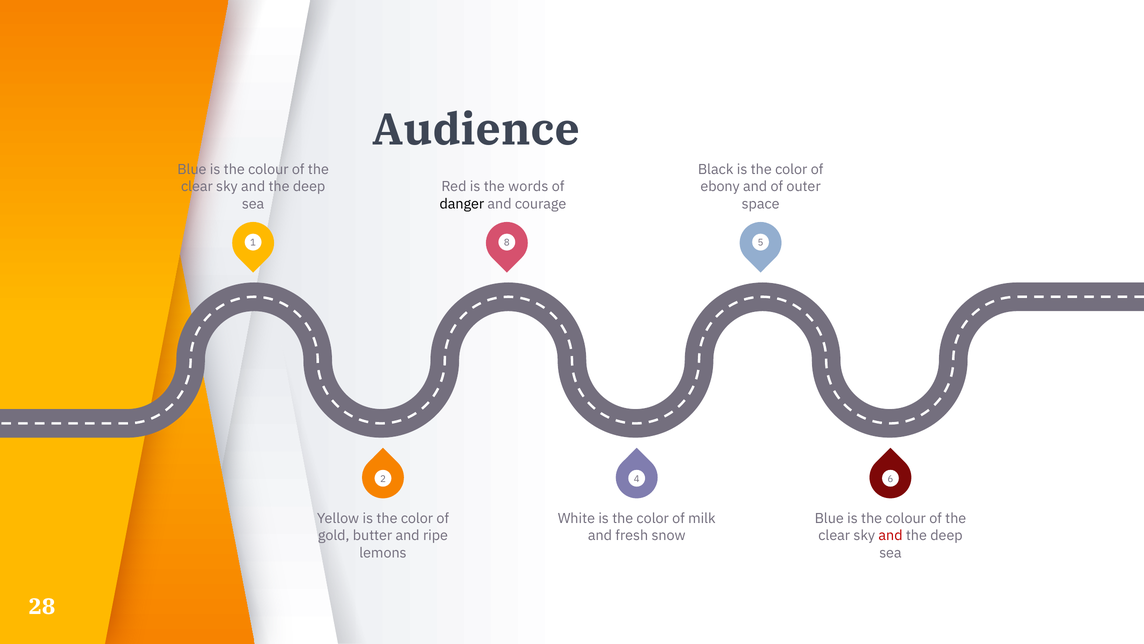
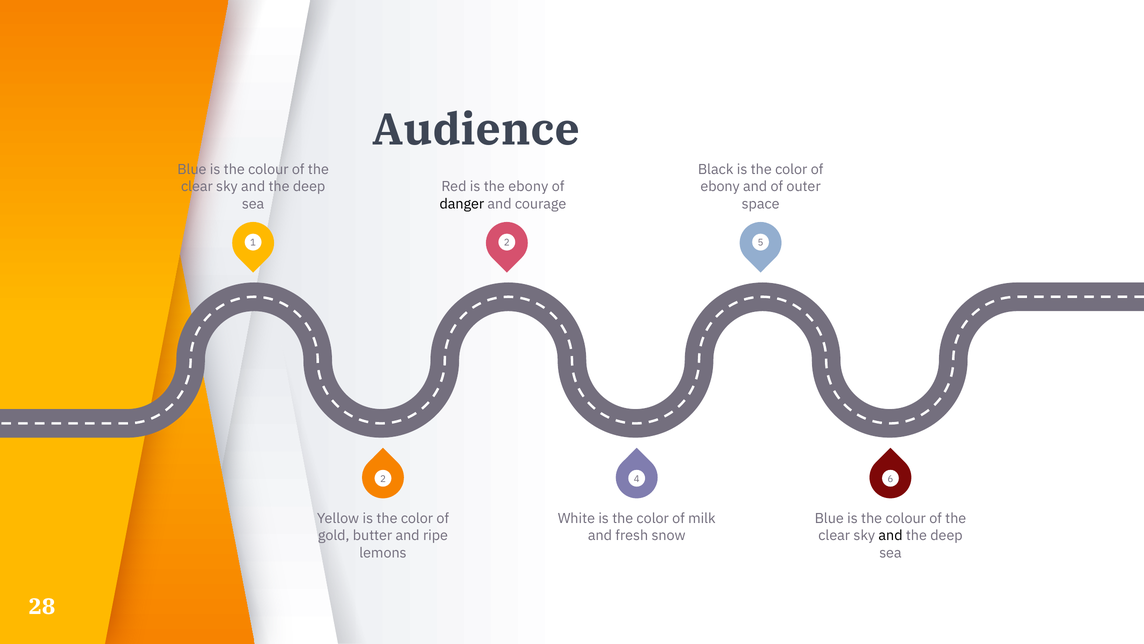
the words: words -> ebony (528, 187)
1 8: 8 -> 2 (507, 243)
and colour: red -> black (891, 535)
